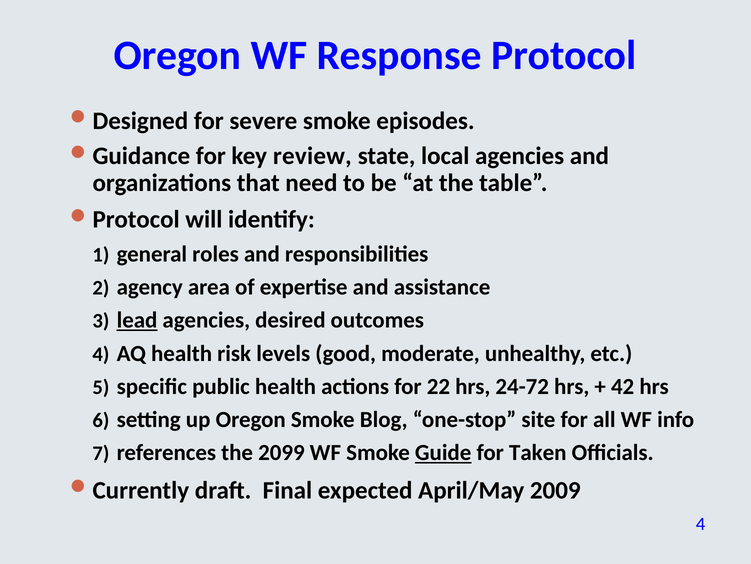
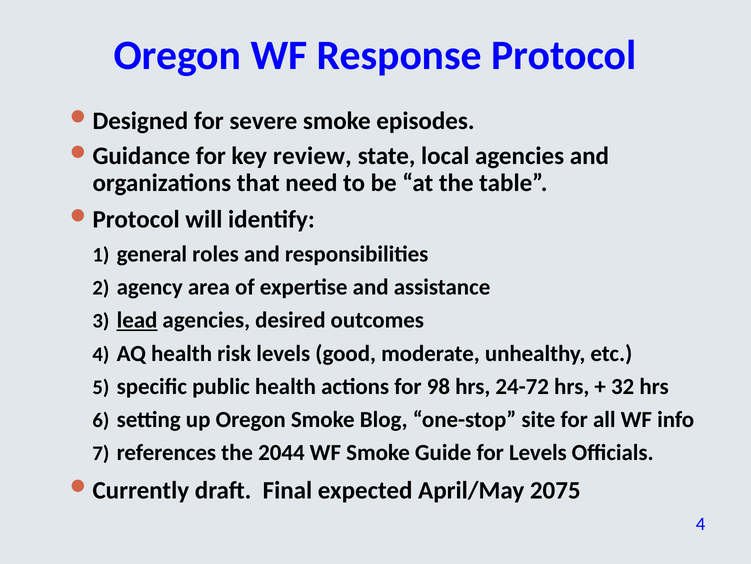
22: 22 -> 98 (438, 386)
42: 42 -> 32 (623, 386)
2099: 2099 -> 2044 (281, 452)
Guide underline: present -> none (443, 452)
for Taken: Taken -> Levels (538, 452)
2009: 2009 -> 2075 (555, 490)
